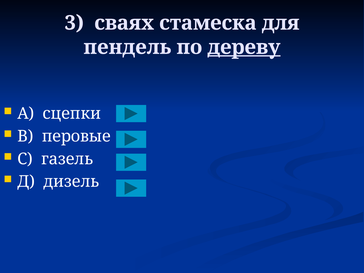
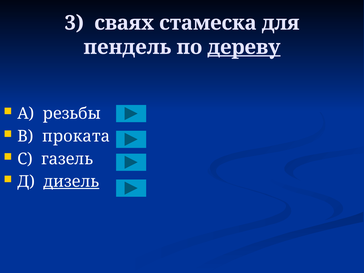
сцепки: сцепки -> резьбы (72, 114)
перовые: перовые -> проката (76, 136)
дизель underline: none -> present (71, 182)
